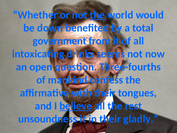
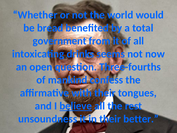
the underline: present -> none (97, 15)
down: down -> bread (50, 28)
gladly: gladly -> better (141, 119)
